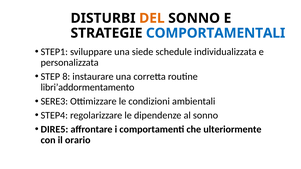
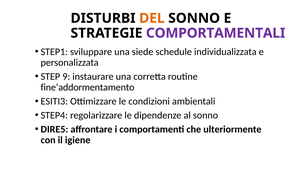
COMPORTAMENTALI colour: blue -> purple (216, 33)
8: 8 -> 9 (66, 77)
libri’addormentamento: libri’addormentamento -> fine’addormentamento (88, 88)
SERE3: SERE3 -> ESITI3 (54, 102)
orario: orario -> igiene (78, 140)
